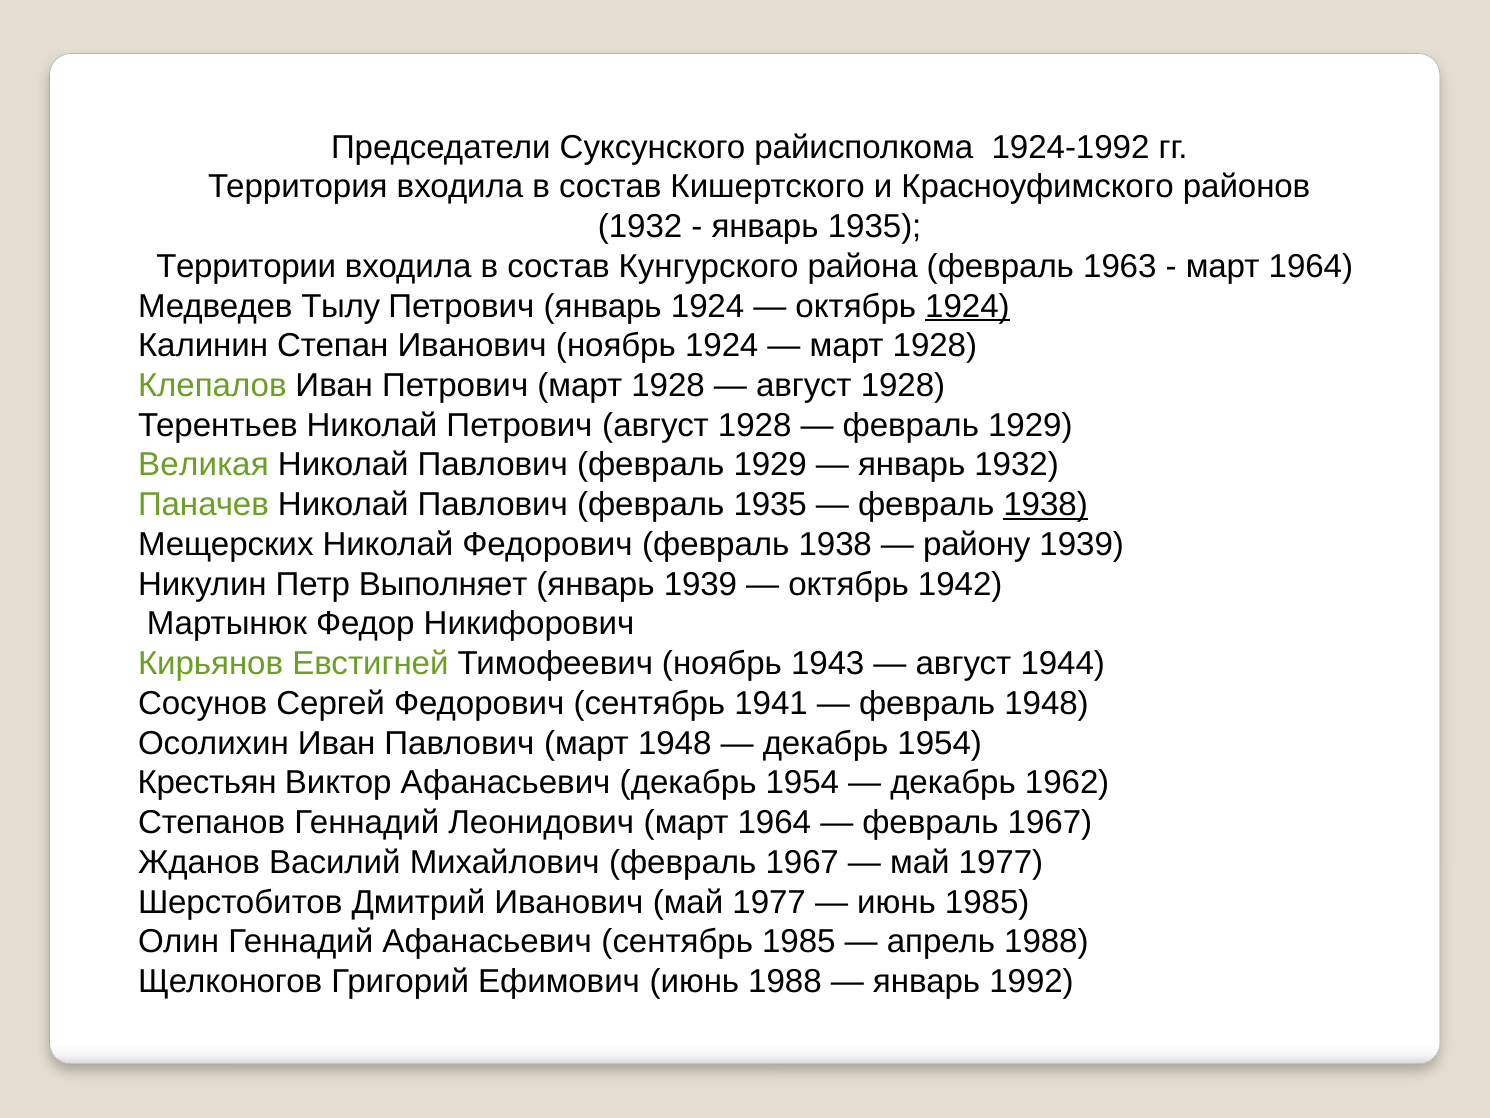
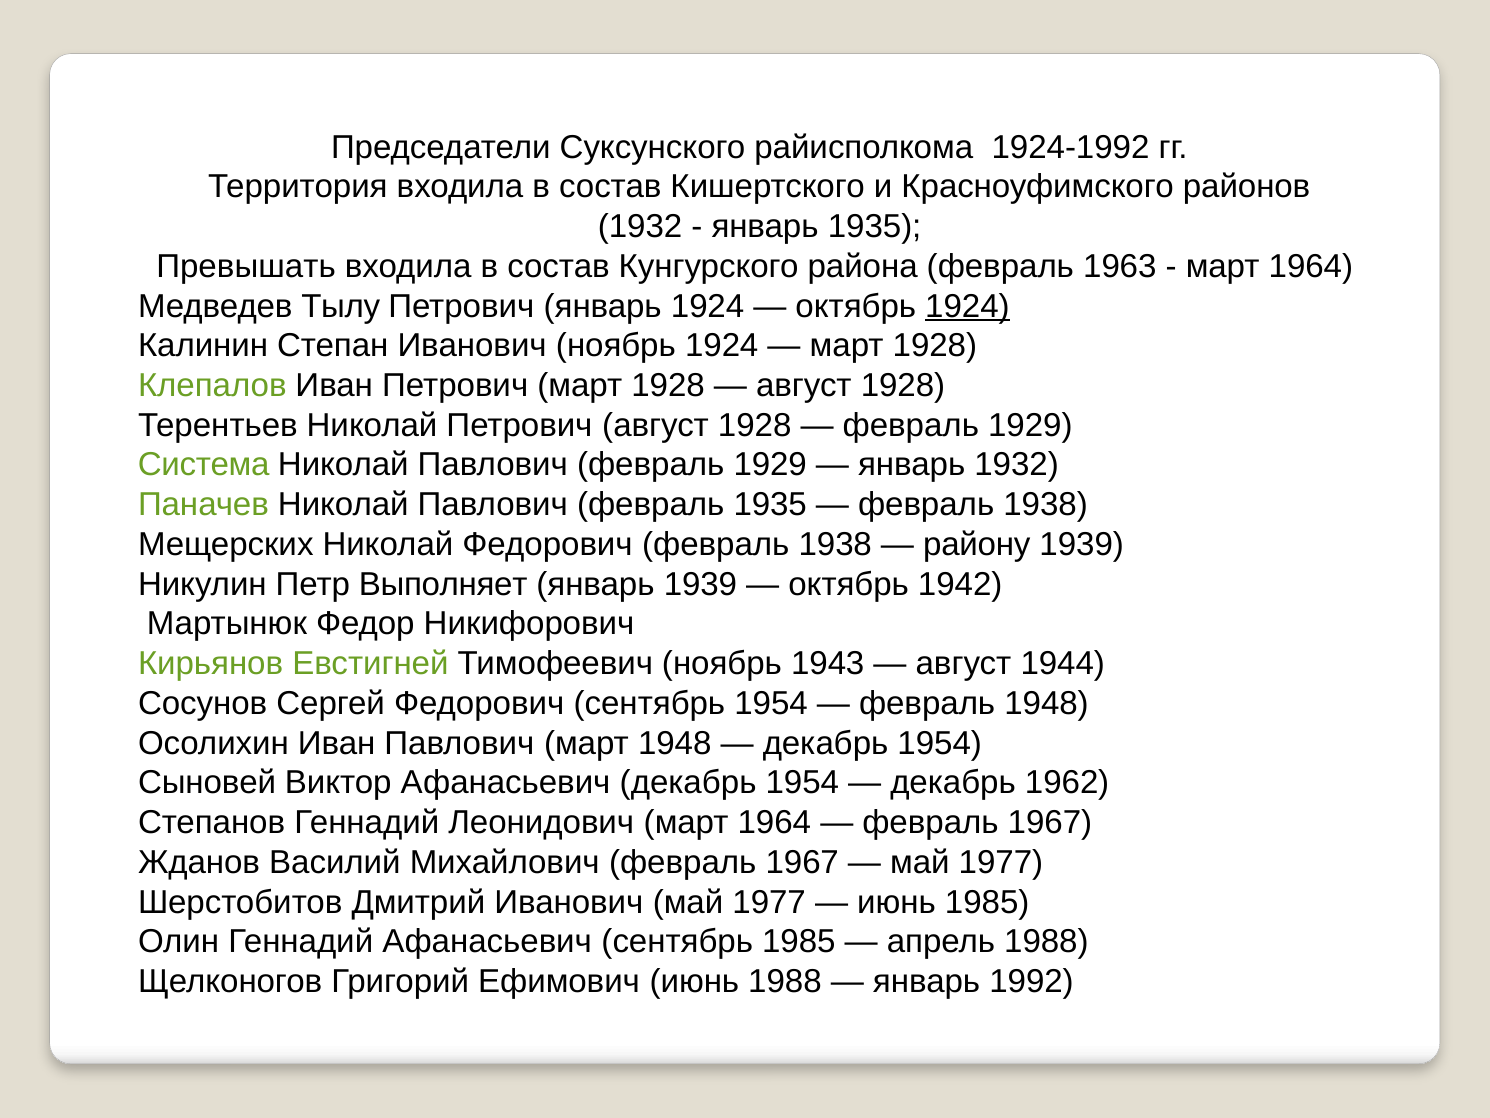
Территории: Территории -> Превышать (246, 266)
Великая: Великая -> Система (204, 465)
1938 underline: present -> none (1046, 505)
сентябрь 1941: 1941 -> 1954 (771, 703)
Крестьян: Крестьян -> Сыновей (207, 783)
